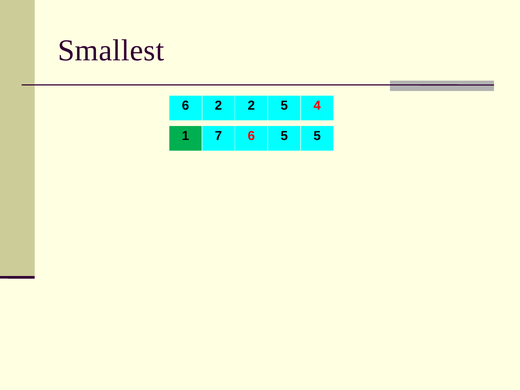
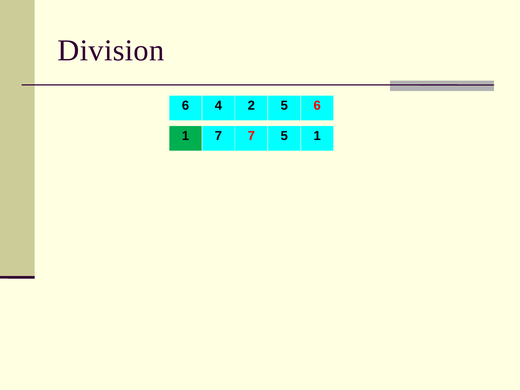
Smallest: Smallest -> Division (111, 50)
6 2: 2 -> 4 (218, 105)
5 4: 4 -> 6 (317, 105)
7 6: 6 -> 7 (251, 136)
5 5: 5 -> 1 (317, 136)
